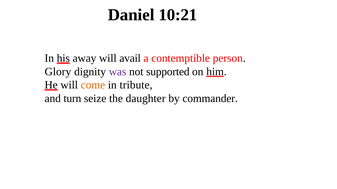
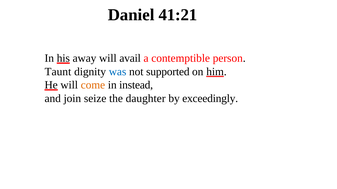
10:21: 10:21 -> 41:21 (178, 15)
Glory: Glory -> Taunt (58, 72)
was colour: purple -> blue (118, 72)
tribute: tribute -> instead (136, 85)
turn: turn -> join (72, 99)
commander: commander -> exceedingly (210, 99)
